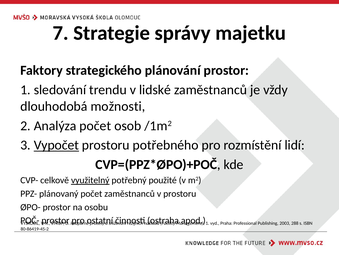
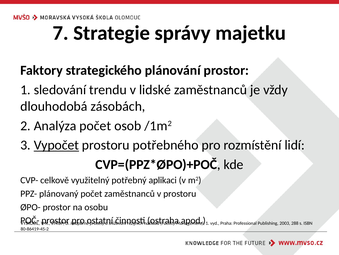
možnosti: možnosti -> zásobách (118, 106)
využitelný underline: present -> none (90, 180)
použité: použité -> aplikaci (163, 180)
